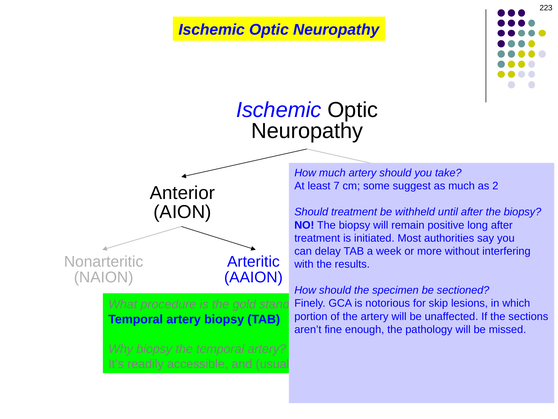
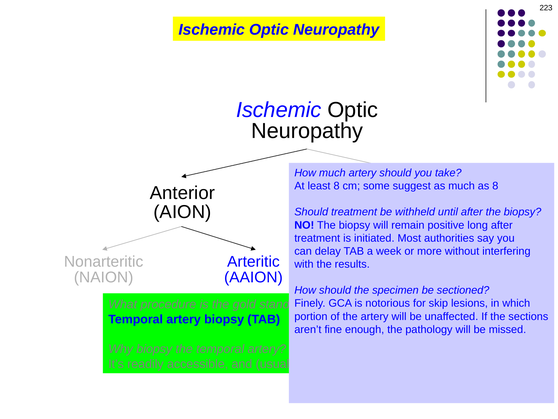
least 7: 7 -> 8 (337, 186)
as 2: 2 -> 8 (495, 186)
